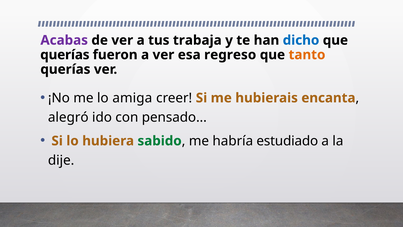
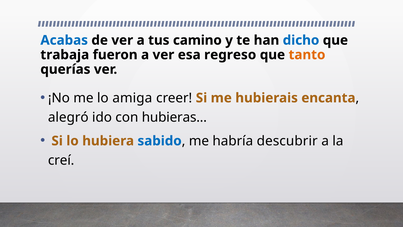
Acabas colour: purple -> blue (64, 40)
trabaja: trabaja -> camino (197, 40)
querías: querías -> trabaja (65, 55)
pensado: pensado -> hubieras (174, 117)
sabido colour: green -> blue (160, 141)
estudiado: estudiado -> descubrir (287, 141)
dije: dije -> creí (61, 160)
